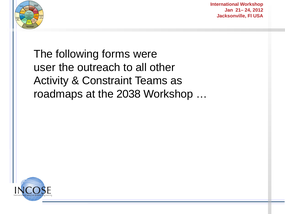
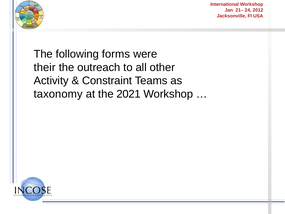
user: user -> their (45, 67)
roadmaps: roadmaps -> taxonomy (58, 94)
2038: 2038 -> 2021 (129, 94)
